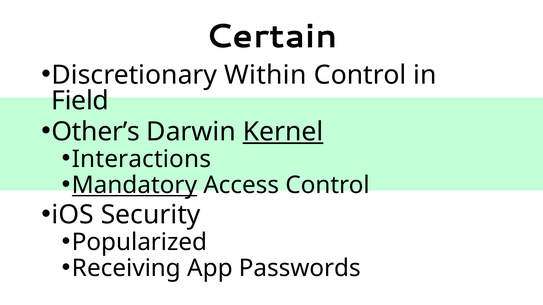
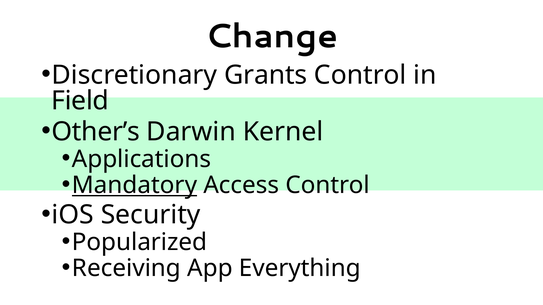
Certain: Certain -> Change (272, 36)
Within: Within -> Grants (266, 75)
Kernel underline: present -> none (283, 132)
Interactions: Interactions -> Applications (142, 159)
Passwords: Passwords -> Everything (300, 269)
